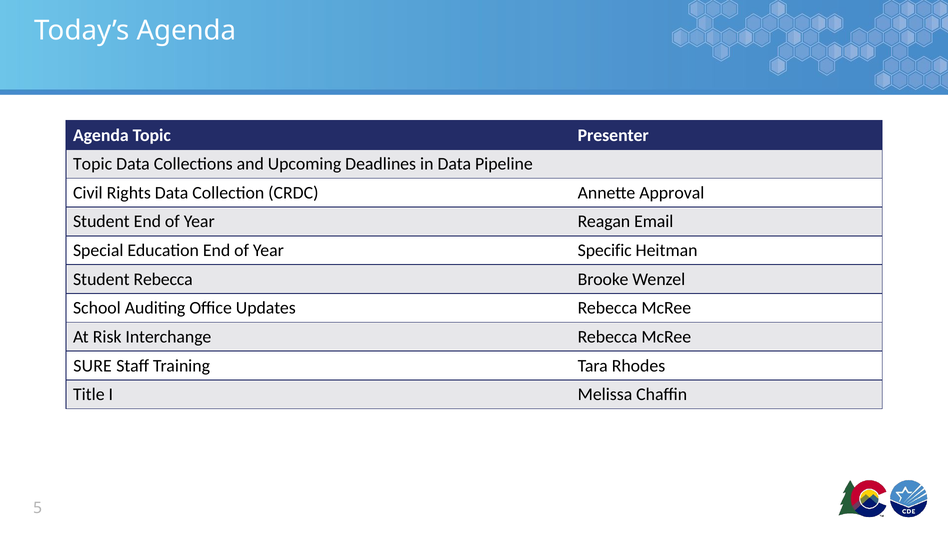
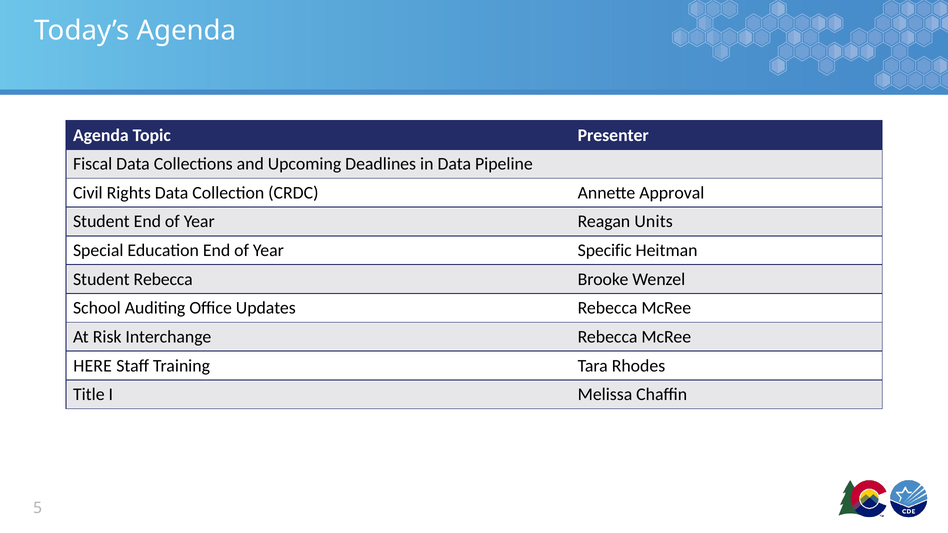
Topic: Topic -> Fiscal (93, 164)
Email: Email -> Units (654, 222)
SURE: SURE -> HERE (93, 366)
